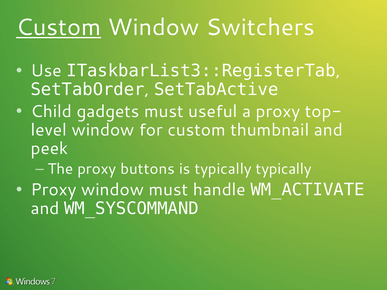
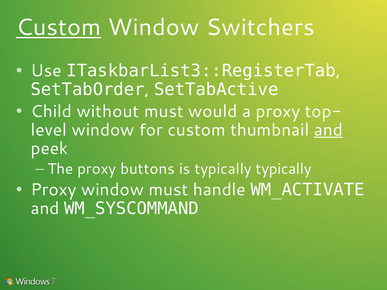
gadgets: gadgets -> without (108, 111)
useful: useful -> would (213, 111)
and underline: none -> present (328, 130)
